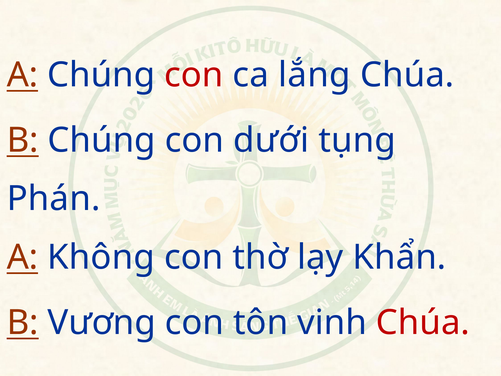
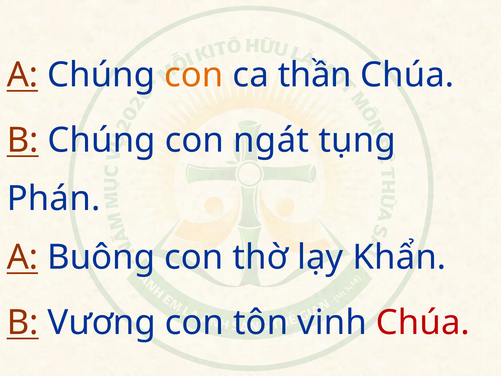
con colour: red -> orange (194, 75)
lắng: lắng -> thần (315, 75)
dưới: dưới -> ngát (271, 140)
Không: Không -> Buông (101, 257)
